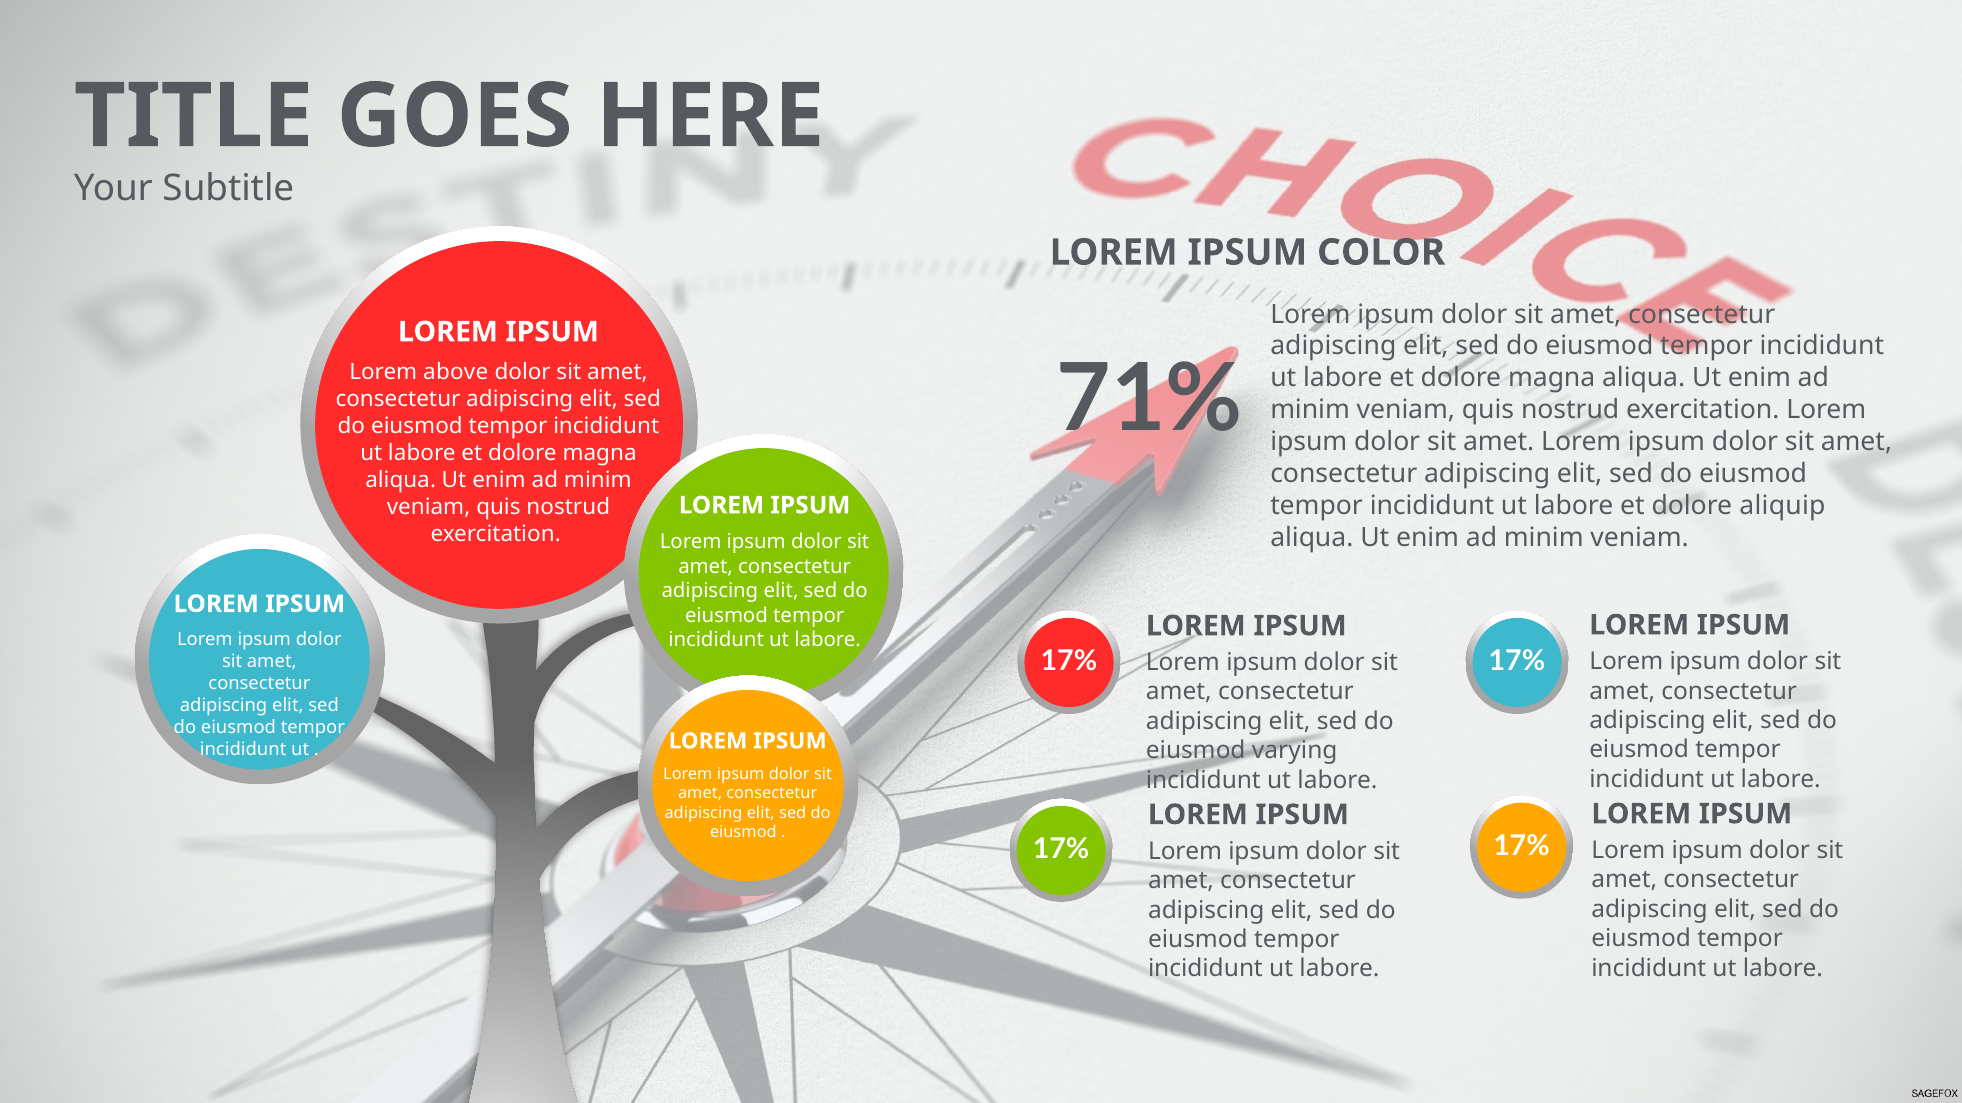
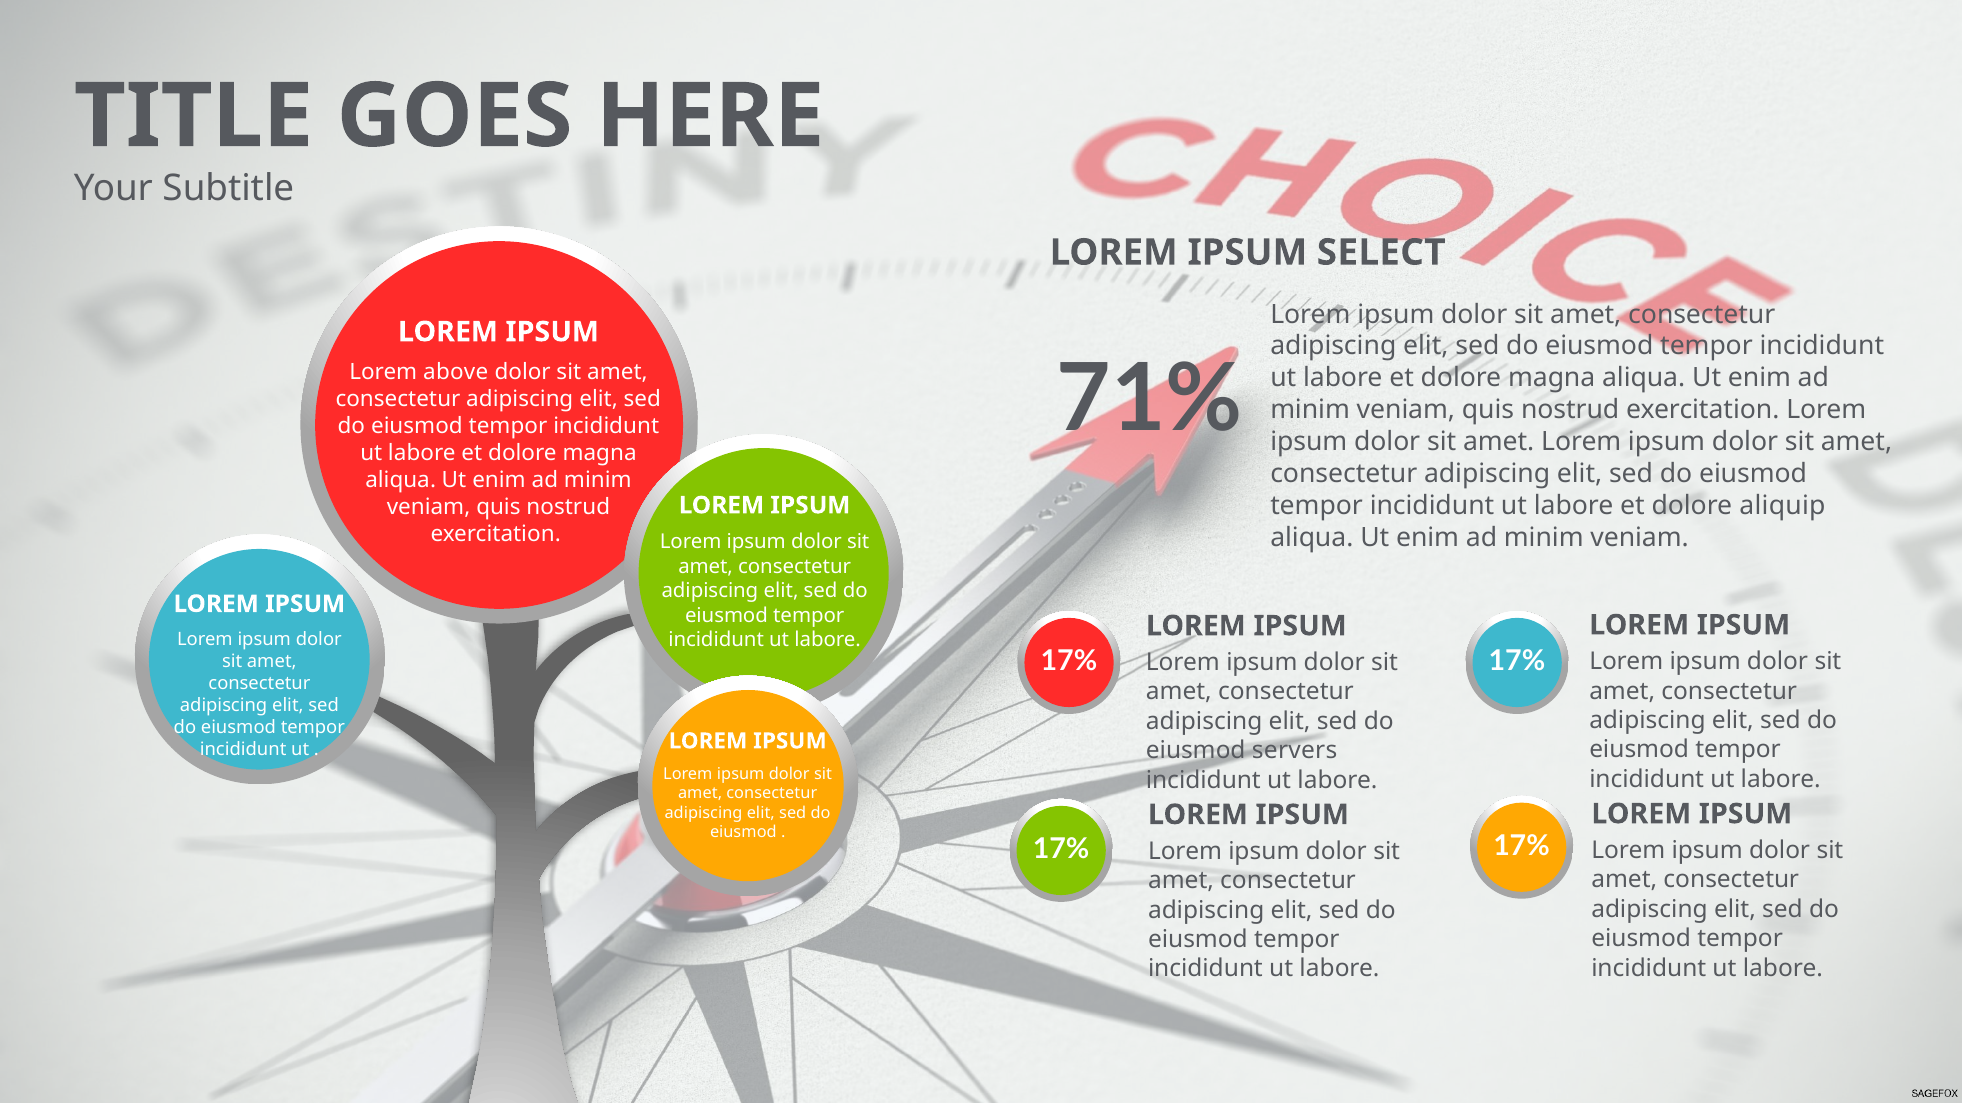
COLOR: COLOR -> SELECT (1381, 253)
varying: varying -> servers (1295, 751)
